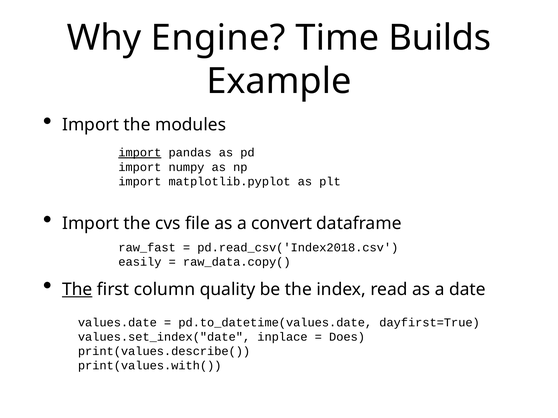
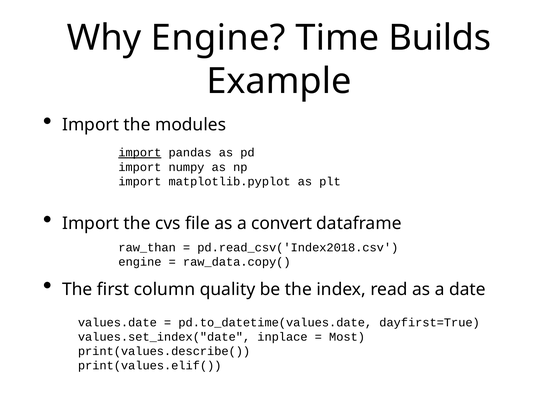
raw_fast: raw_fast -> raw_than (147, 248)
easily: easily -> engine (140, 262)
The underline: present -> none (77, 290)
Does: Does -> Most (347, 337)
print(values.with(: print(values.with( -> print(values.elif( (150, 366)
